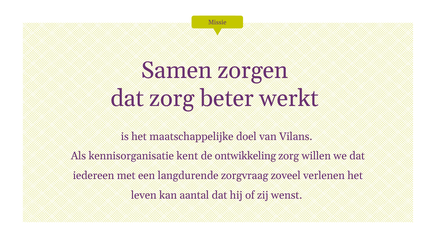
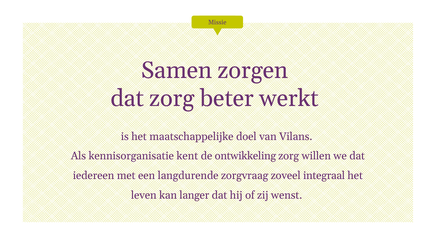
verlenen: verlenen -> integraal (324, 176)
aantal: aantal -> langer (194, 195)
